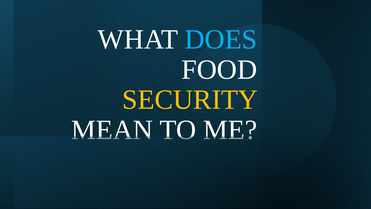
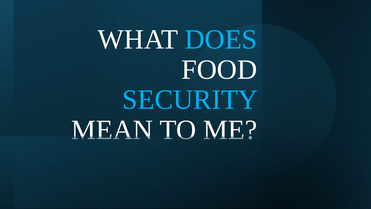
SECURITY colour: yellow -> light blue (190, 100)
